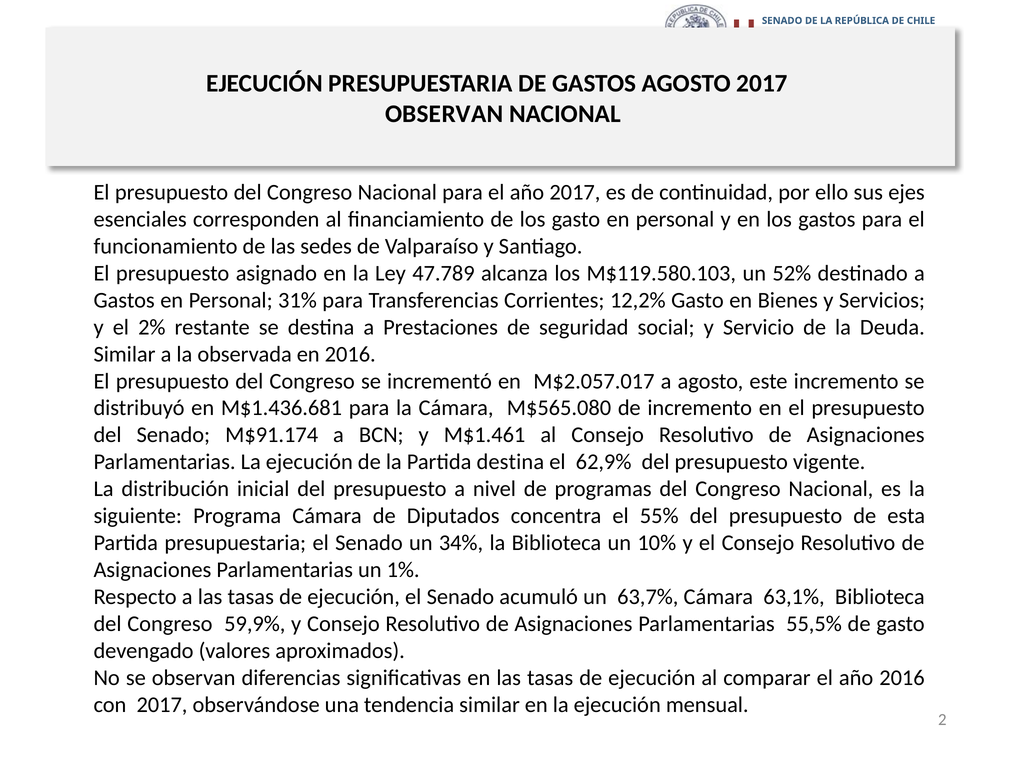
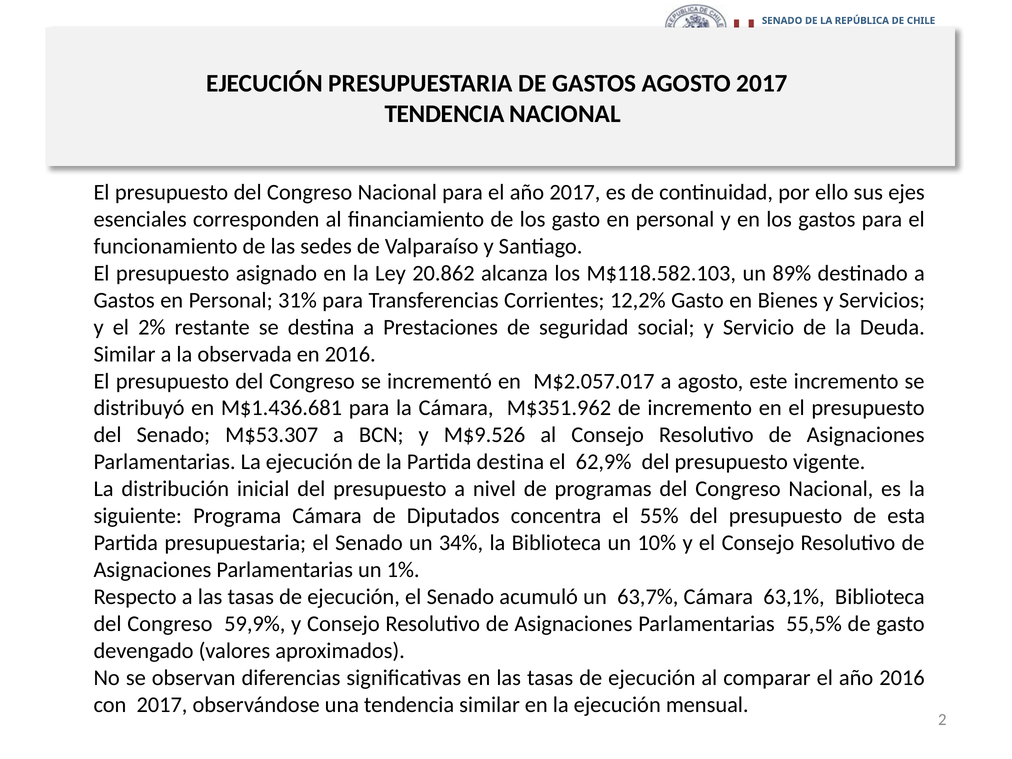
OBSERVAN: OBSERVAN -> TENDENCIA (444, 114)
47.789: 47.789 -> 20.862 (443, 273)
M$119.580.103: M$119.580.103 -> M$118.582.103 (661, 273)
52%: 52% -> 89% (792, 273)
M$565.080: M$565.080 -> M$351.962 (559, 408)
M$91.174: M$91.174 -> M$53.307 (272, 435)
M$1.461: M$1.461 -> M$9.526 (485, 435)
